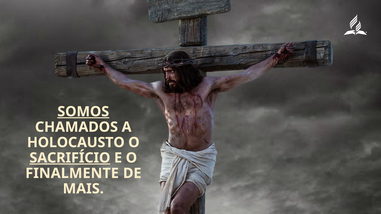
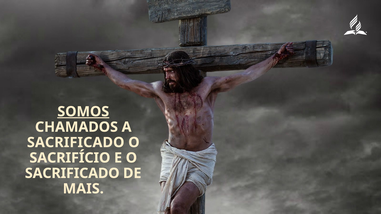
HOLOCAUSTO: HOLOCAUSTO -> SACRIFICADO (76, 143)
SACRIFÍCIO underline: present -> none (70, 158)
FINALMENTE: FINALMENTE -> SACRIFICADO (72, 174)
